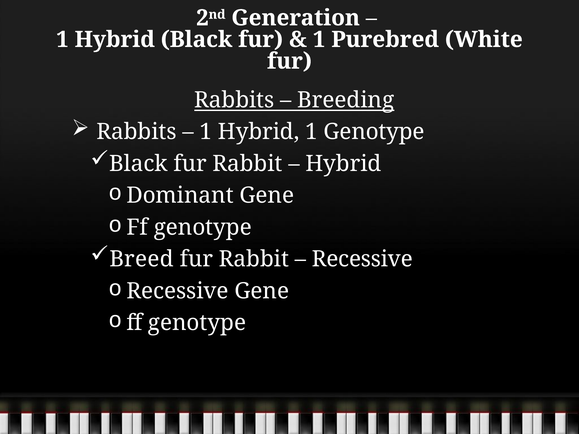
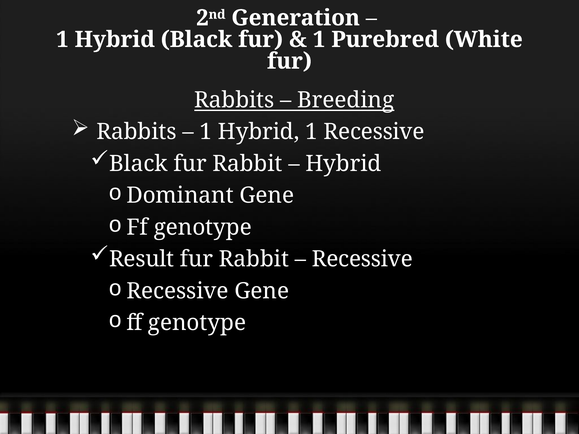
1 Genotype: Genotype -> Recessive (374, 132)
Breed: Breed -> Result (142, 259)
